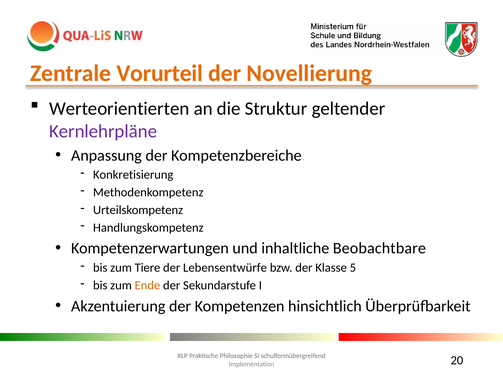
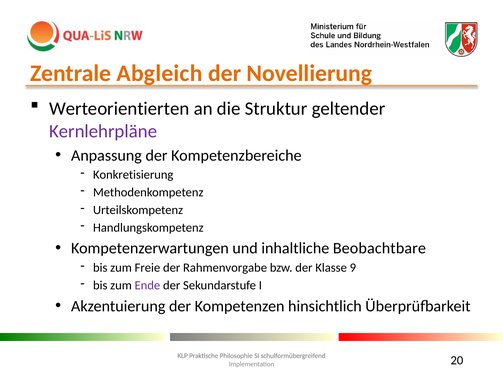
Vorurteil: Vorurteil -> Abgleich (159, 73)
Tiere: Tiere -> Freie (147, 268)
Lebensentwürfe: Lebensentwürfe -> Rahmenvorgabe (225, 268)
5: 5 -> 9 (353, 268)
Ende colour: orange -> purple (147, 286)
